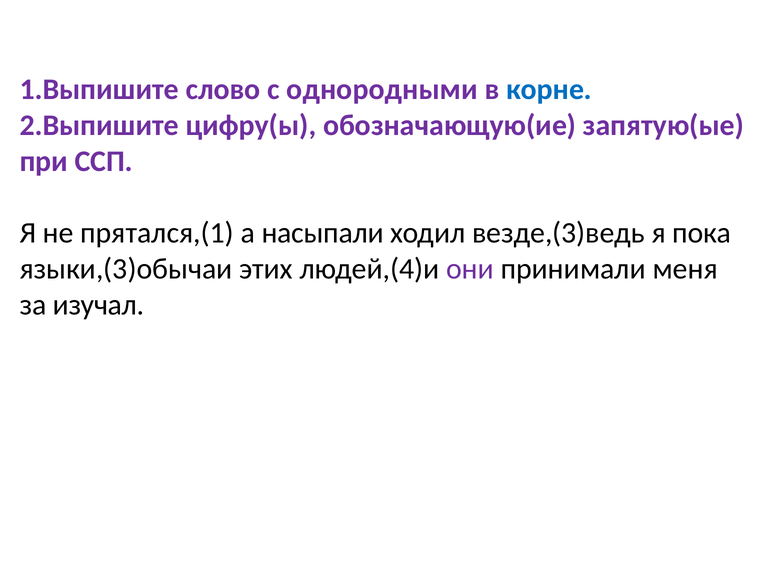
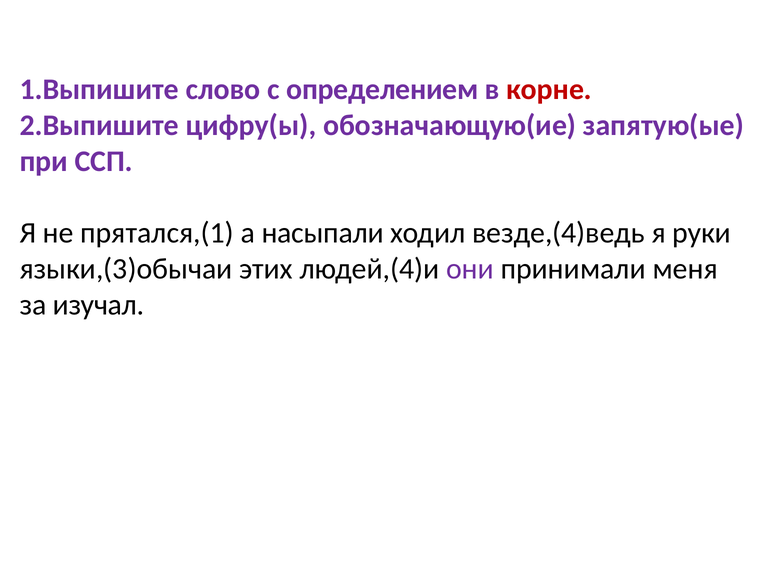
однородными: однородными -> определением (382, 90)
корне colour: blue -> red (549, 90)
везде,(3)ведь: везде,(3)ведь -> везде,(4)ведь (559, 233)
пока: пока -> руки (702, 233)
